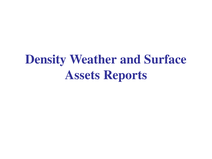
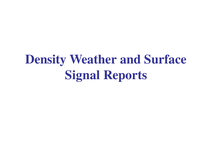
Assets: Assets -> Signal (82, 75)
